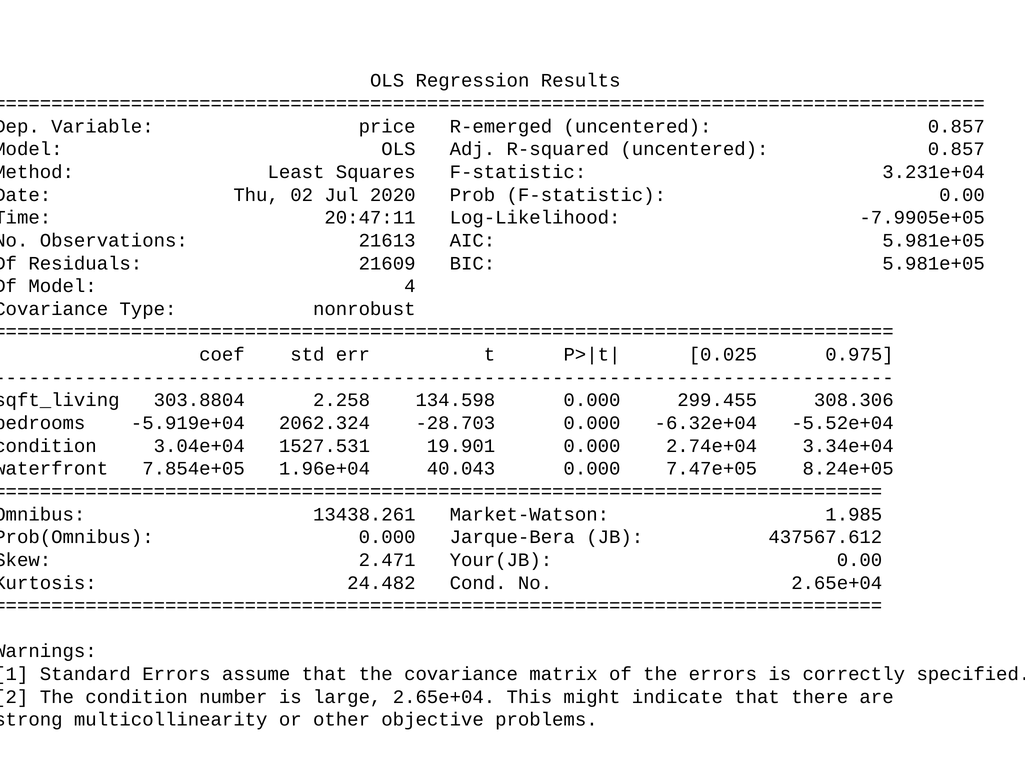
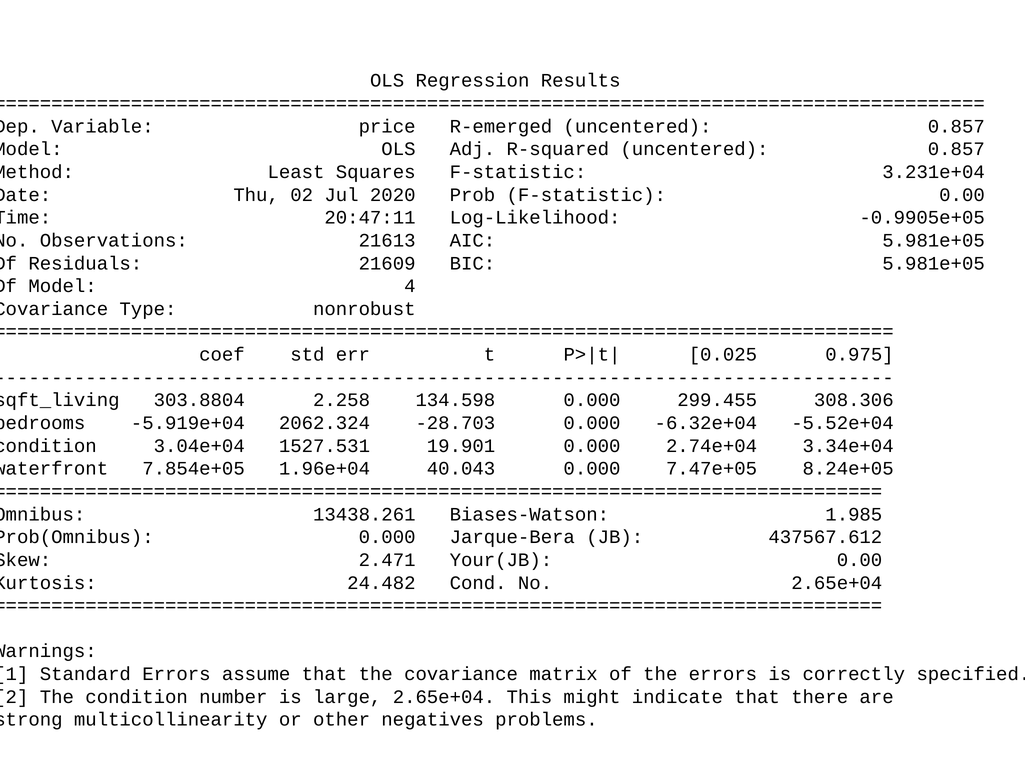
-7.9905e+05: -7.9905e+05 -> -0.9905e+05 (922, 218)
Market-Watson: Market-Watson -> Biases-Watson (529, 514)
objective: objective -> negatives (433, 719)
